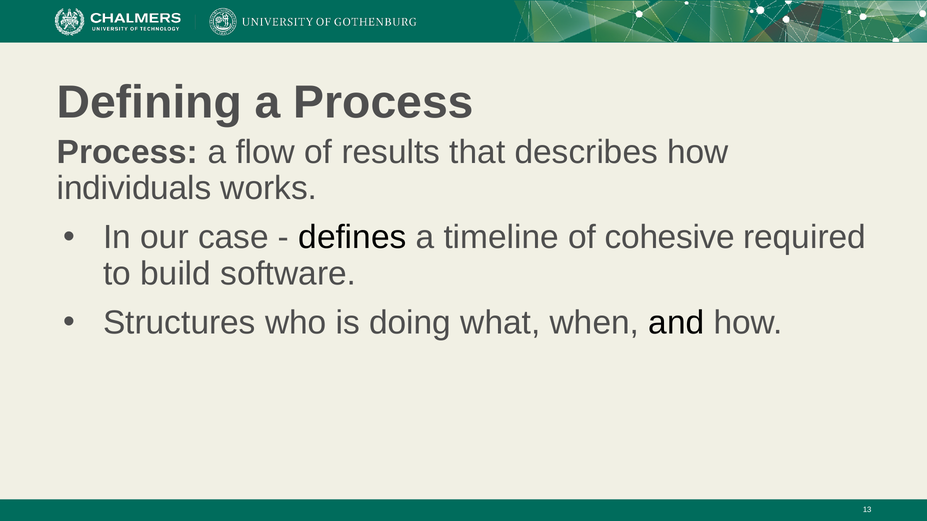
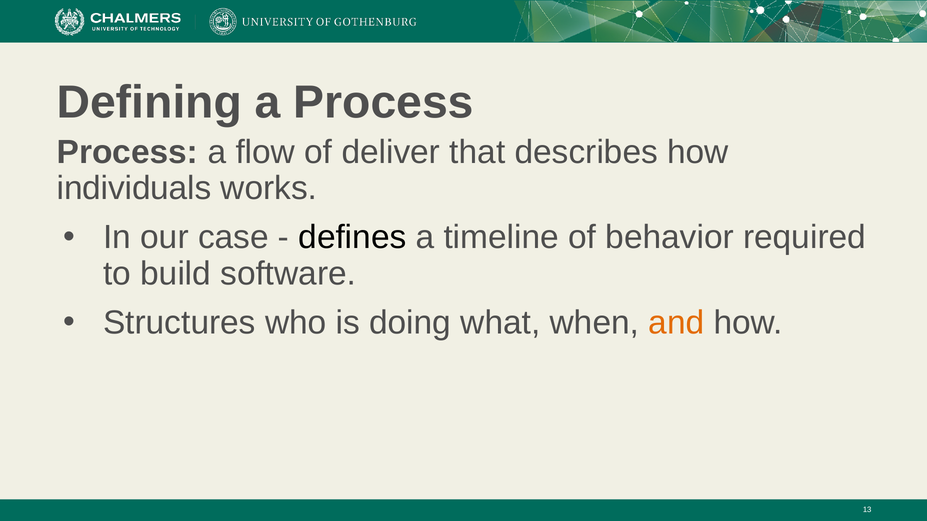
results: results -> deliver (391, 152)
cohesive: cohesive -> behavior (670, 238)
and colour: black -> orange (676, 323)
